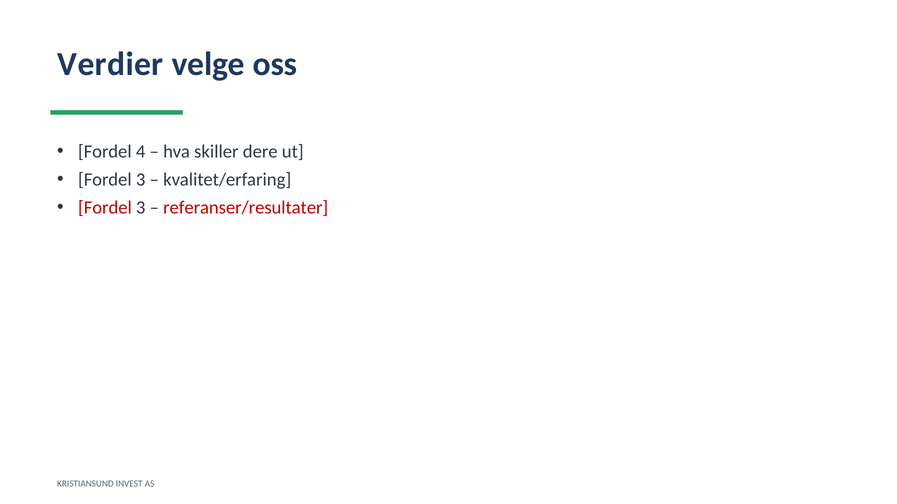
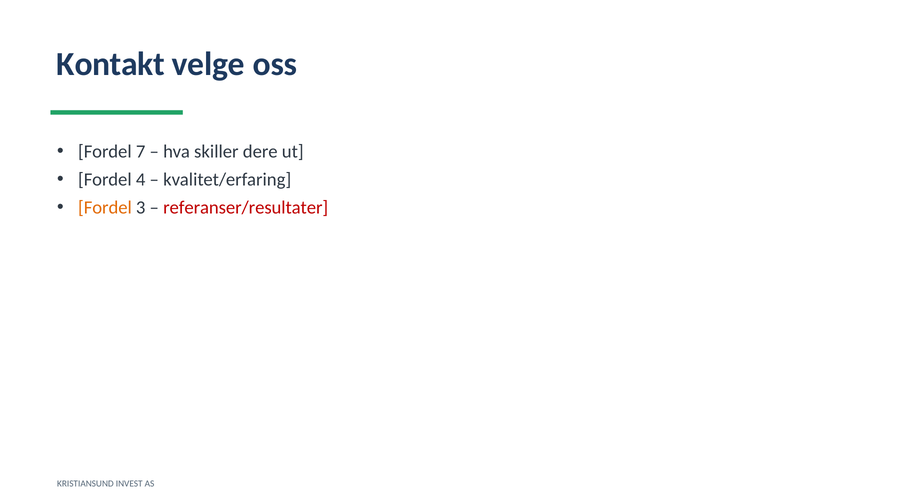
Verdier: Verdier -> Kontakt (111, 64)
4: 4 -> 7 (141, 152)
3: 3 -> 4 (141, 180)
Fordel colour: red -> orange (105, 208)
